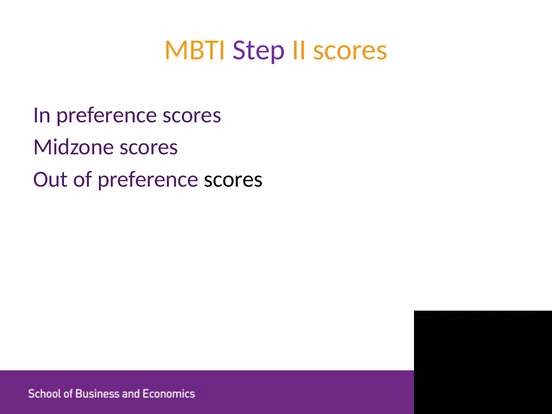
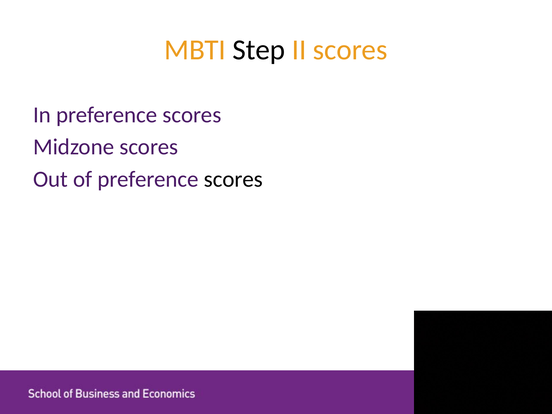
Step colour: purple -> black (259, 50)
